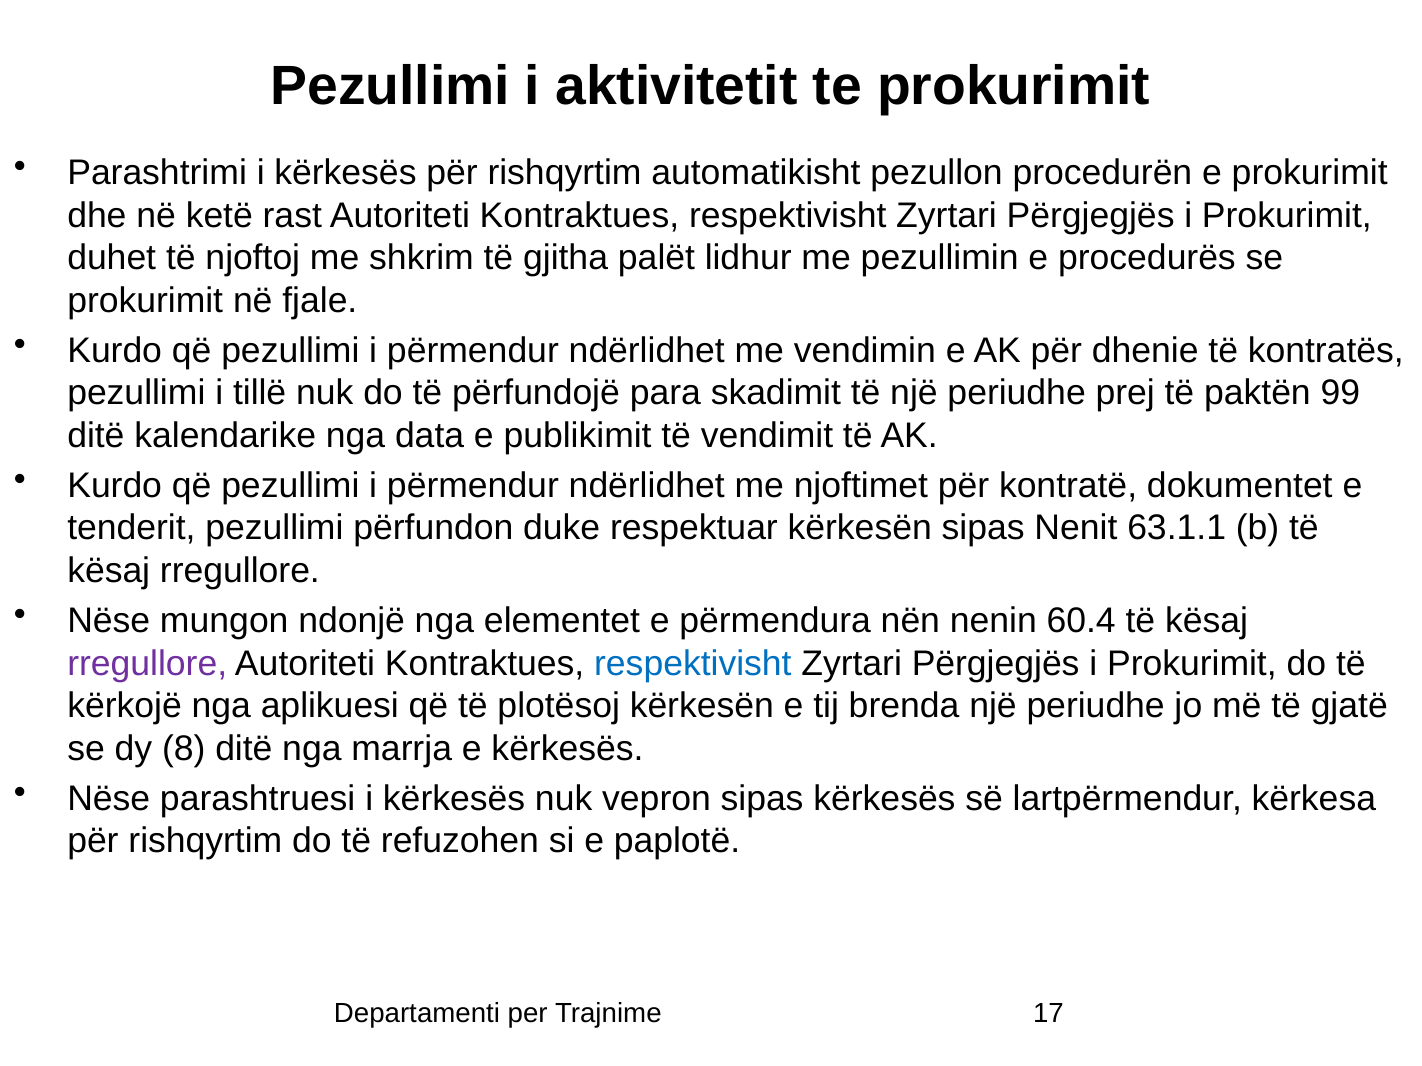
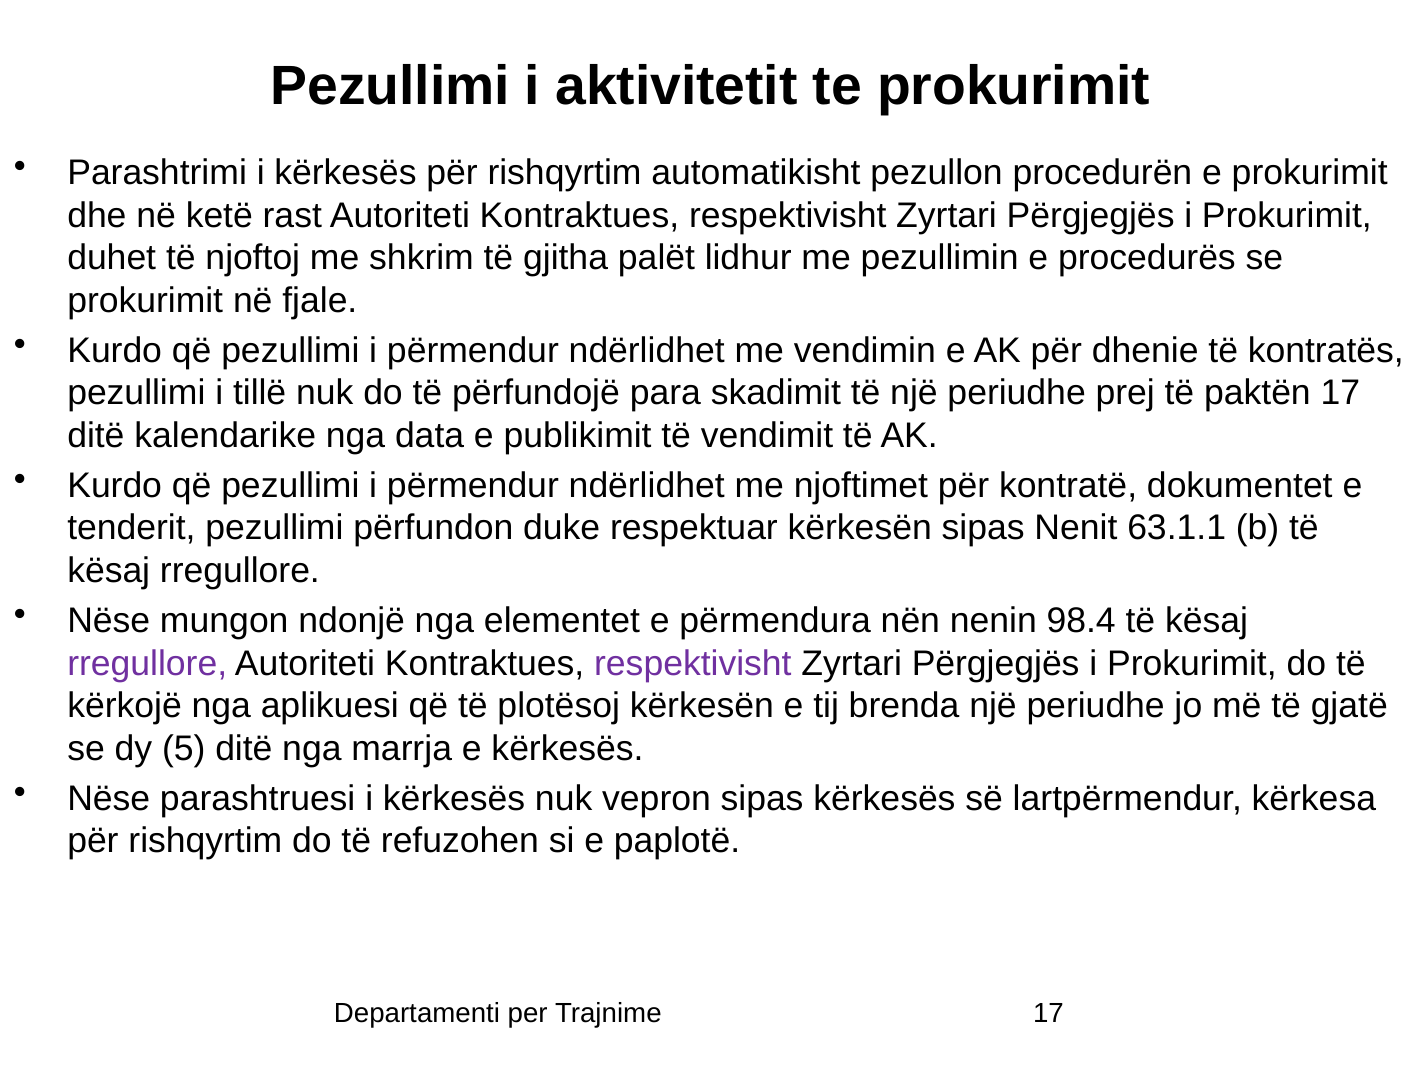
paktën 99: 99 -> 17 (1340, 393)
60.4: 60.4 -> 98.4 (1081, 621)
respektivisht colour: blue -> purple (693, 664)
8: 8 -> 5 (184, 749)
